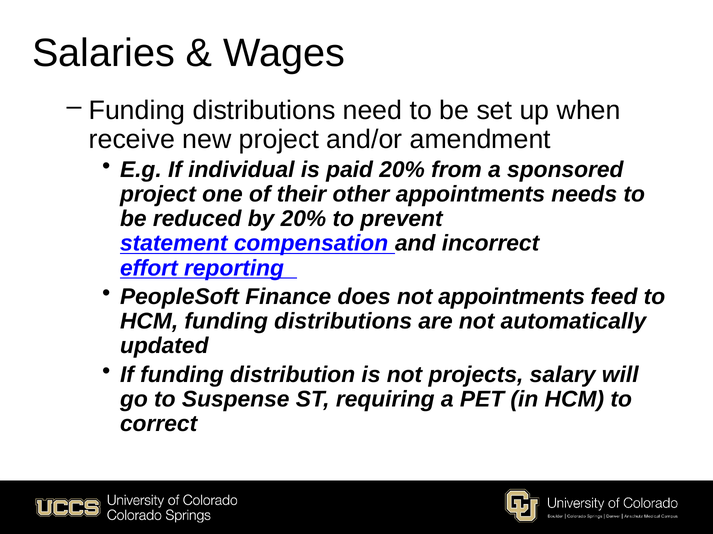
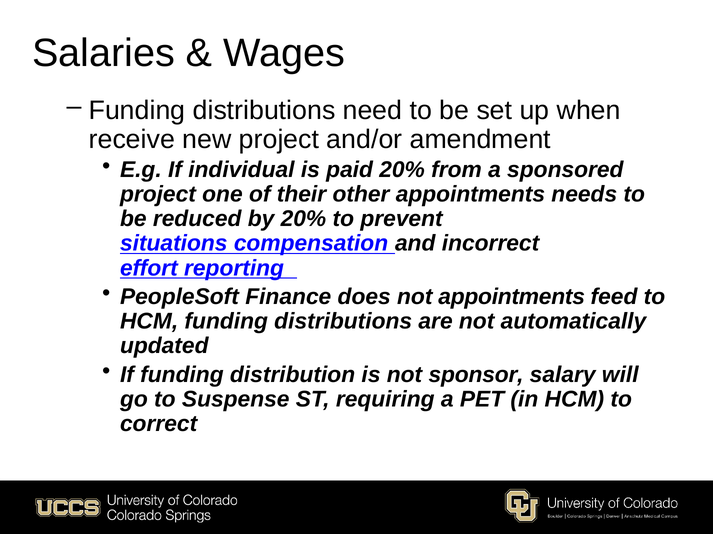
statement: statement -> situations (174, 244)
projects: projects -> sponsor (476, 375)
